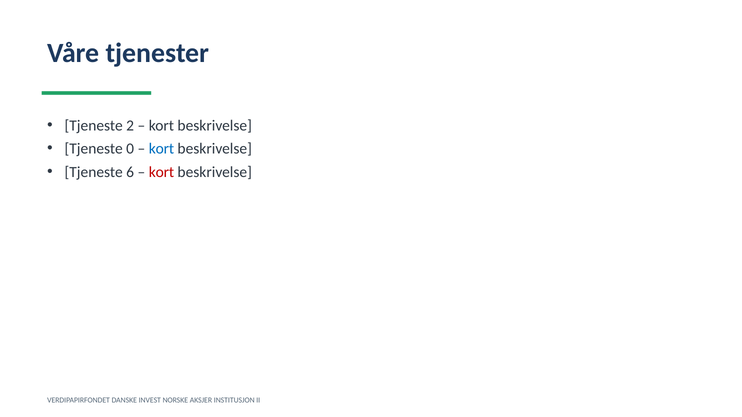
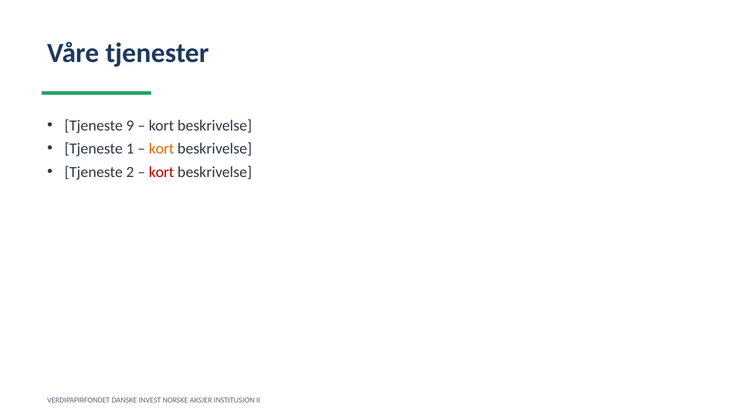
2: 2 -> 9 (130, 126)
0: 0 -> 1 (130, 149)
kort colour: blue -> orange (161, 149)
6: 6 -> 2 (130, 172)
